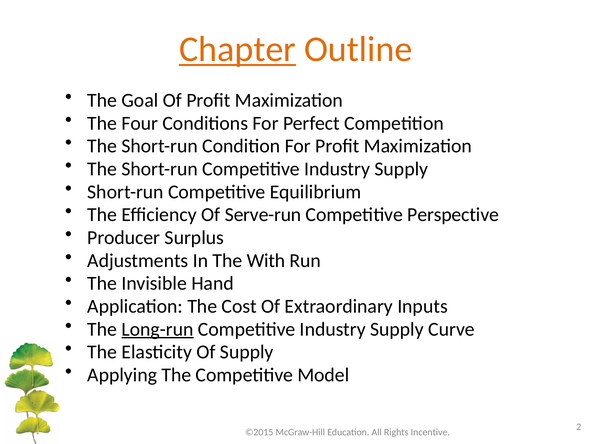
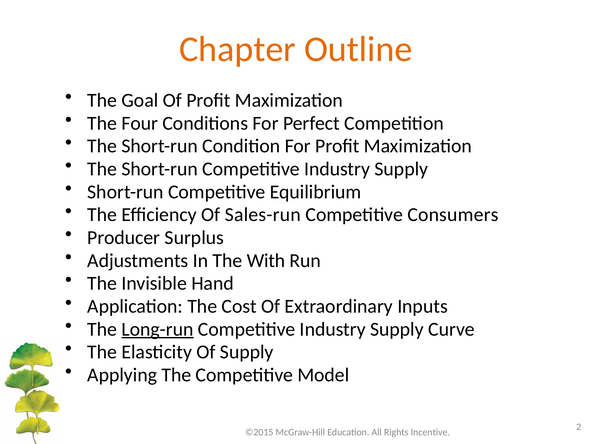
Chapter underline: present -> none (237, 49)
Serve-run: Serve-run -> Sales-run (263, 215)
Perspective: Perspective -> Consumers (453, 215)
